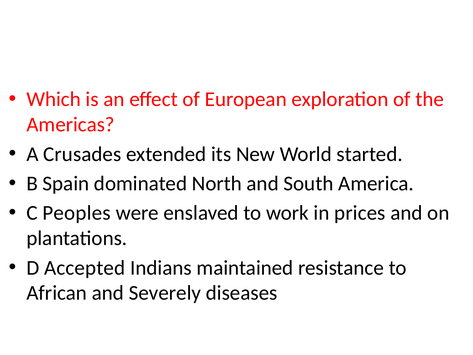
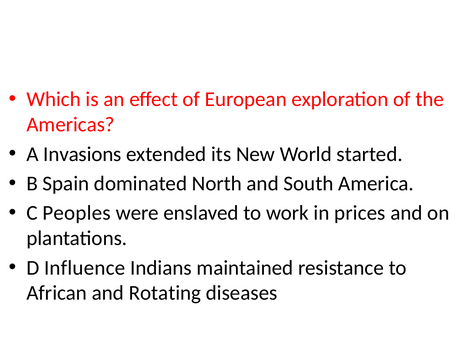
Crusades: Crusades -> Invasions (82, 154)
Accepted: Accepted -> Influence (85, 268)
Severely: Severely -> Rotating (165, 293)
